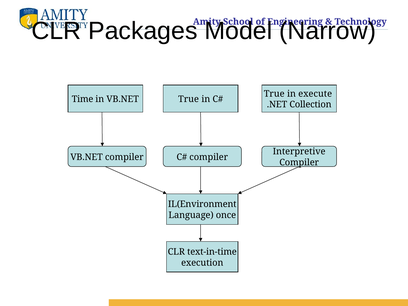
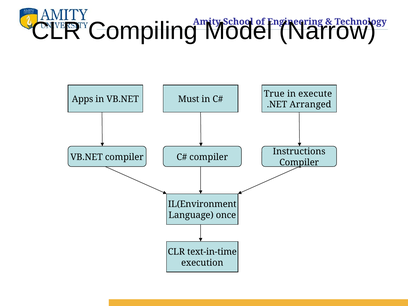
Packages: Packages -> Compiling (143, 31)
Time: Time -> Apps (83, 99)
VB.NET True: True -> Must (189, 99)
Collection: Collection -> Arranged (310, 105)
Interpretive: Interpretive -> Instructions (299, 152)
